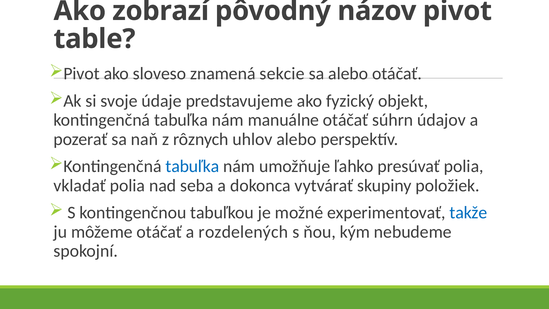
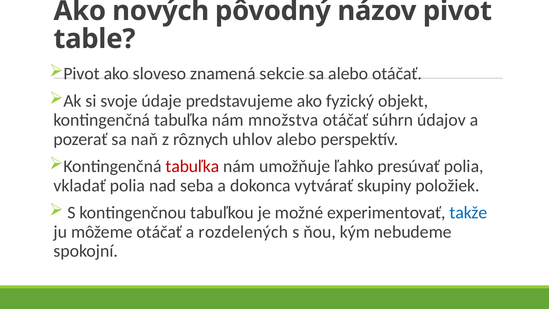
zobrazí: zobrazí -> nových (161, 11)
manuálne: manuálne -> množstva (283, 120)
tabuľka colour: blue -> red (192, 166)
